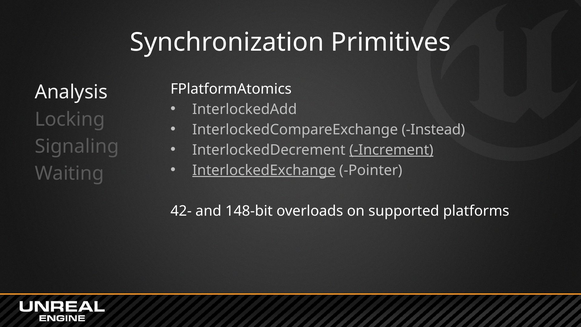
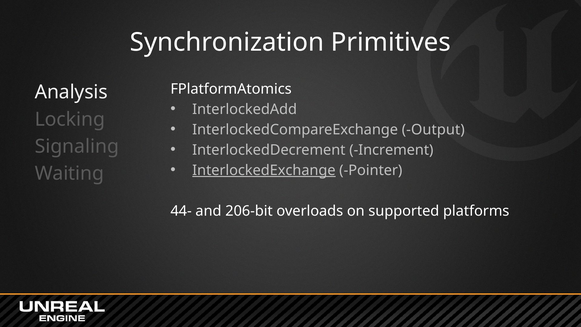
Instead: Instead -> Output (433, 130)
Increment underline: present -> none (391, 150)
42-: 42- -> 44- (181, 211)
148-bit: 148-bit -> 206-bit (249, 211)
